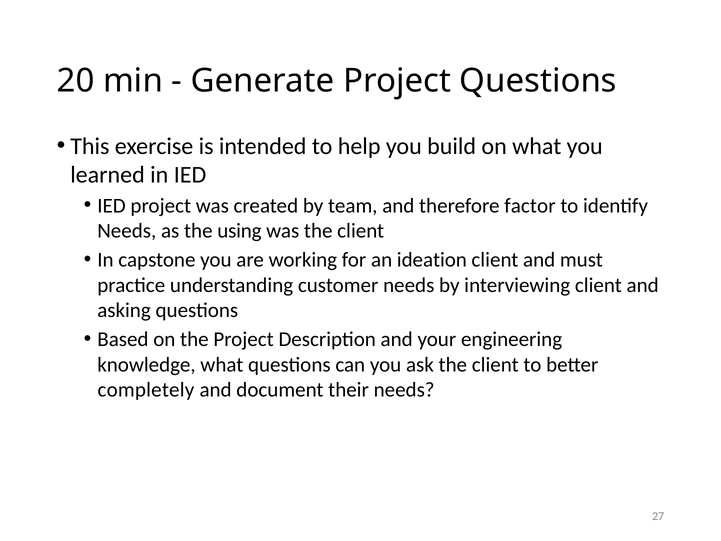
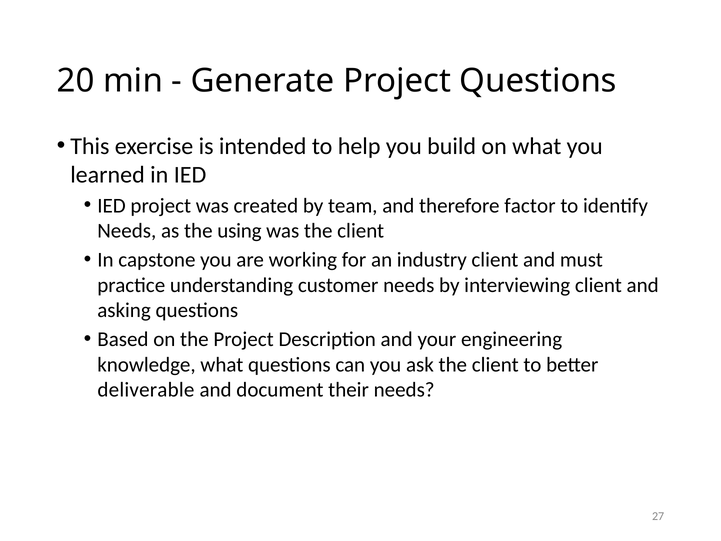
ideation: ideation -> industry (432, 260)
completely: completely -> deliverable (146, 390)
